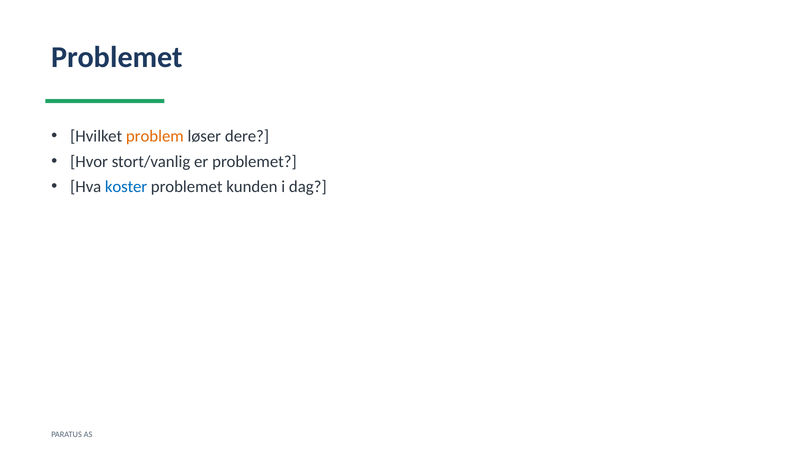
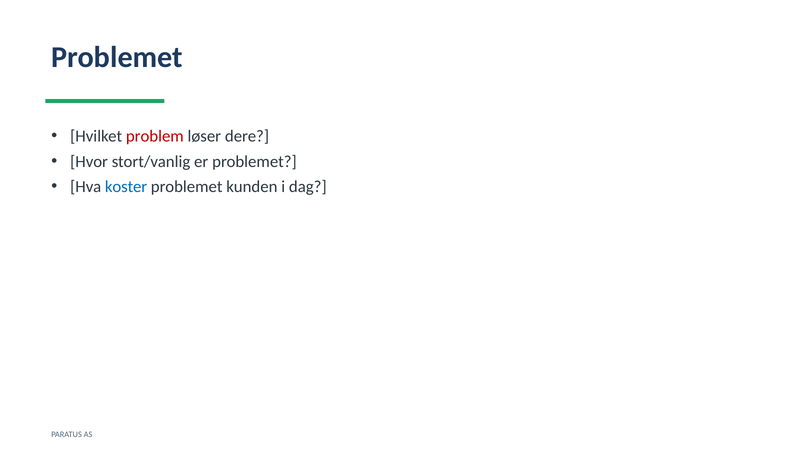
problem colour: orange -> red (155, 137)
